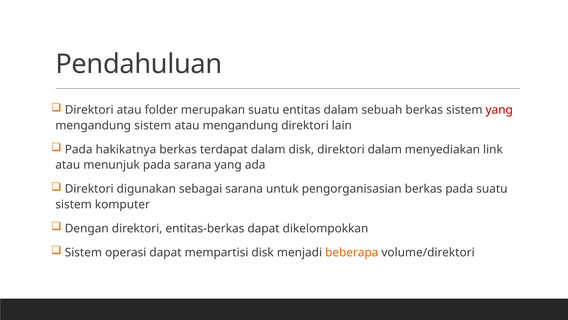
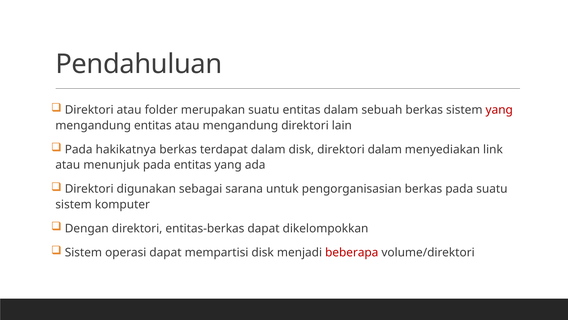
mengandung sistem: sistem -> entitas (153, 125)
pada sarana: sarana -> entitas (193, 165)
beberapa colour: orange -> red (352, 252)
